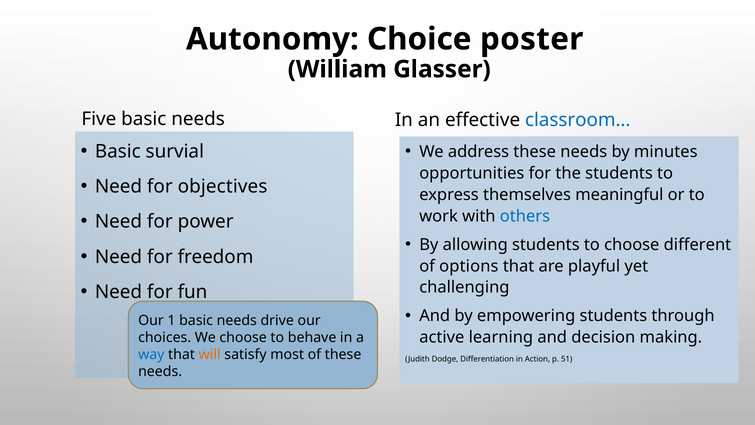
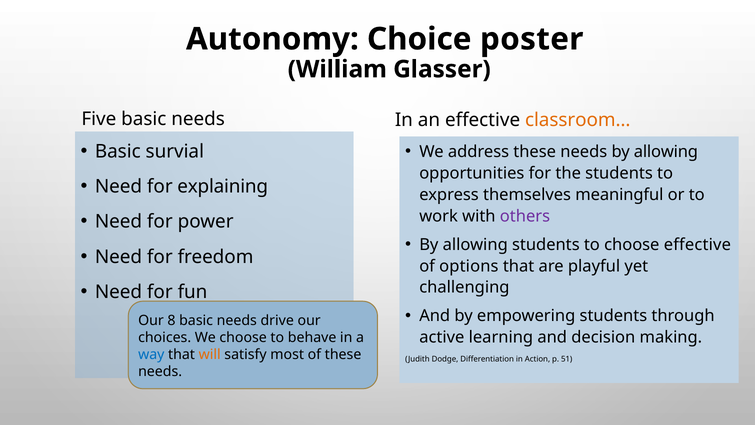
classroom… colour: blue -> orange (578, 120)
needs by minutes: minutes -> allowing (666, 152)
objectives: objectives -> explaining (223, 187)
others colour: blue -> purple (525, 216)
choose different: different -> effective (697, 244)
1: 1 -> 8 (171, 320)
